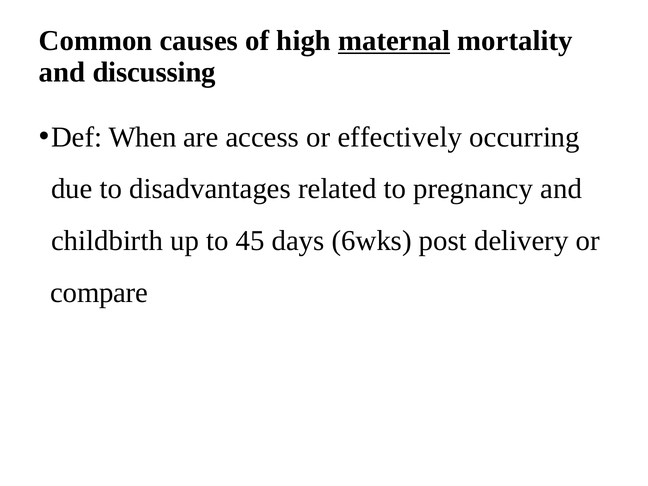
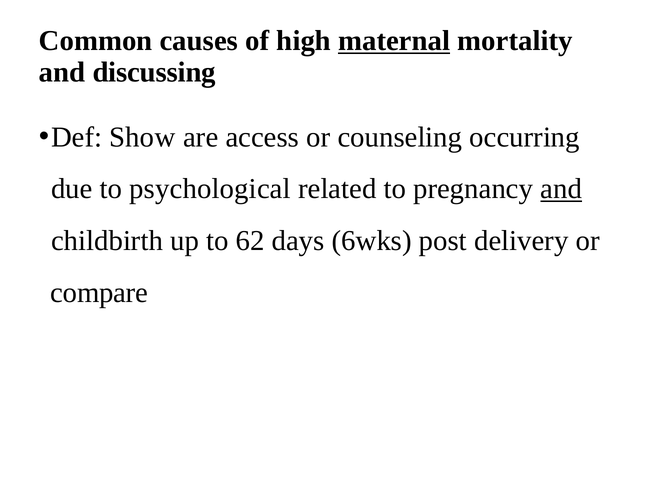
When: When -> Show (142, 137)
effectively: effectively -> counseling (400, 137)
disadvantages: disadvantages -> psychological (210, 189)
and underline: none -> present (561, 189)
45: 45 -> 62 (250, 241)
